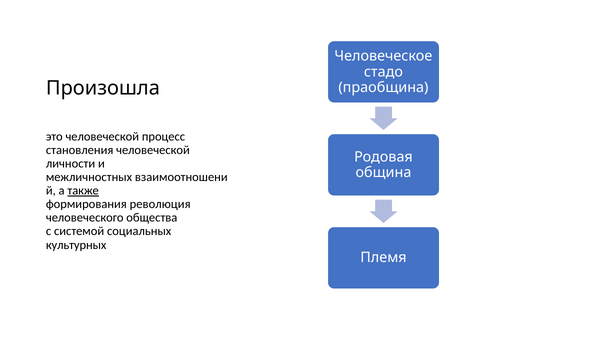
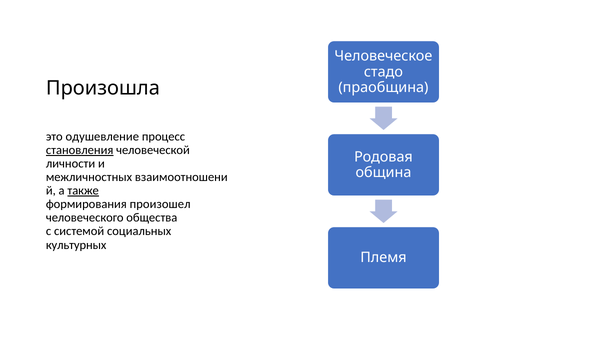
это человеческой: человеческой -> одушевление (102, 137)
становления underline: none -> present (80, 150)
революция: революция -> произошел (160, 204)
